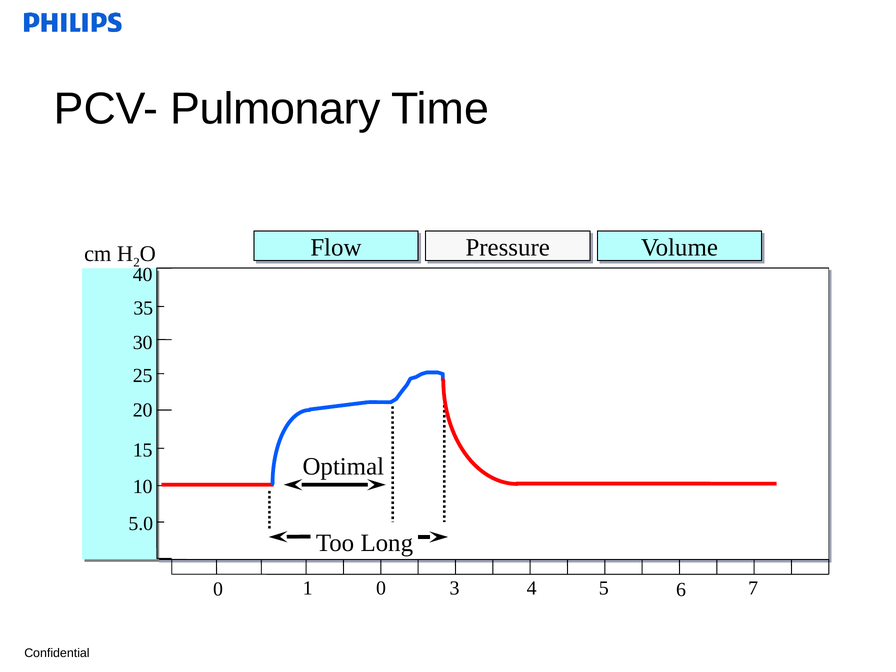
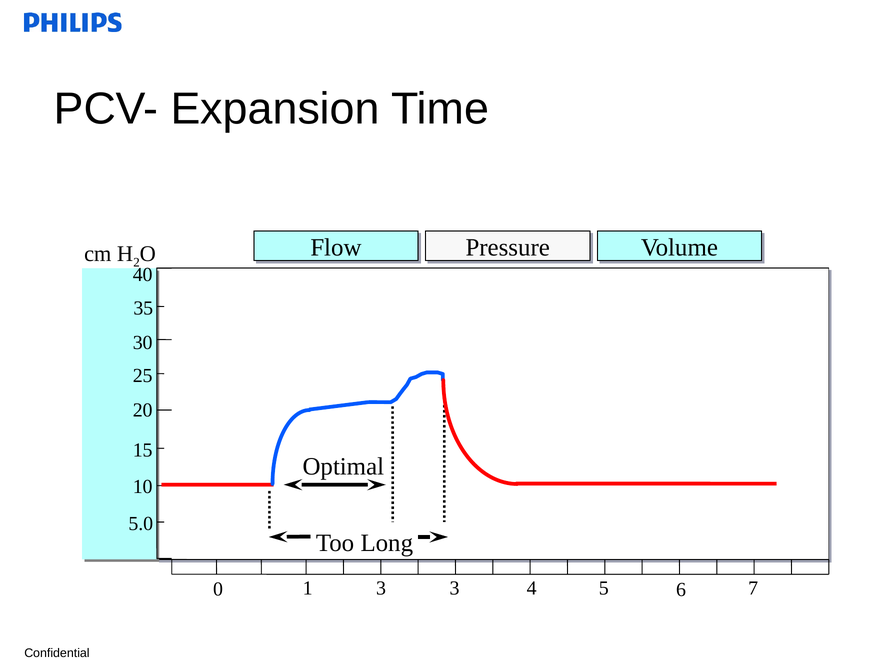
Pulmonary: Pulmonary -> Expansion (275, 109)
1 0: 0 -> 3 (381, 588)
